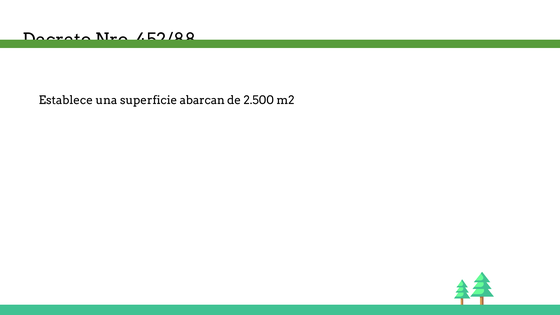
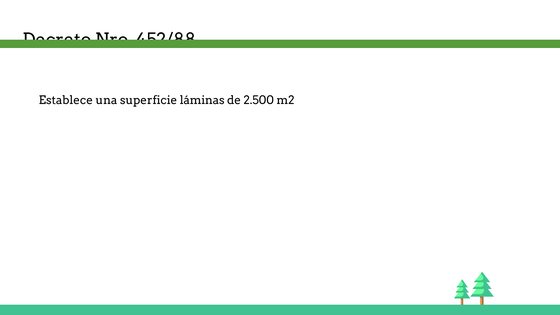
abarcan: abarcan -> láminas (202, 100)
